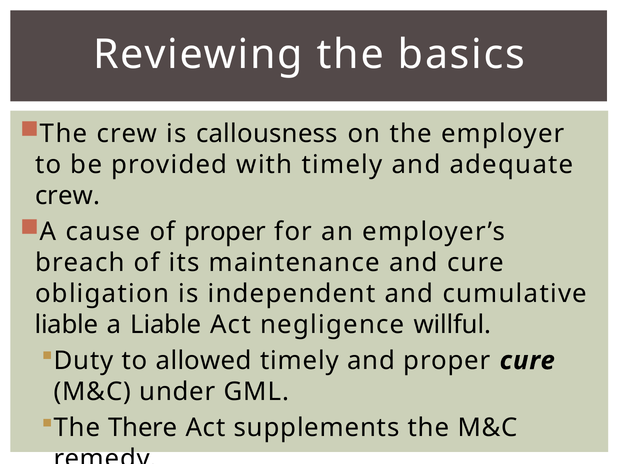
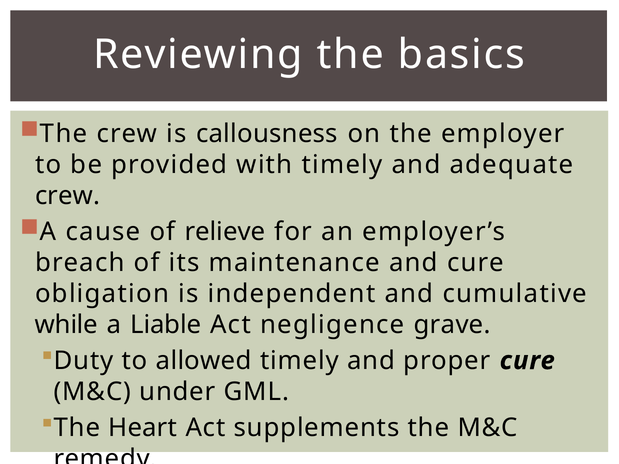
of proper: proper -> relieve (225, 232)
liable: liable -> while (66, 325)
willful: willful -> grave (452, 325)
There: There -> Heart (143, 428)
